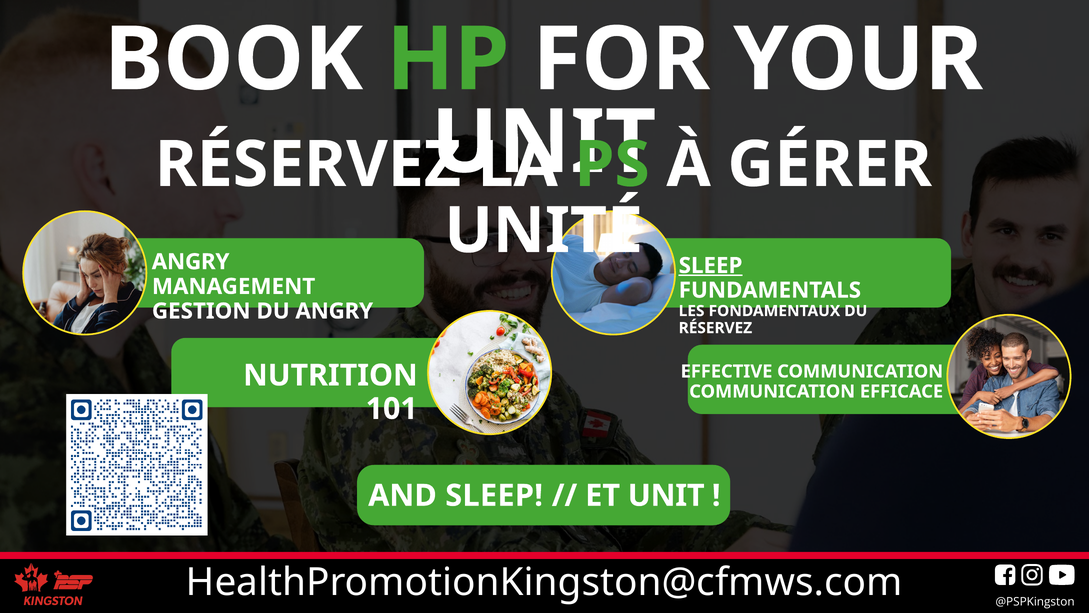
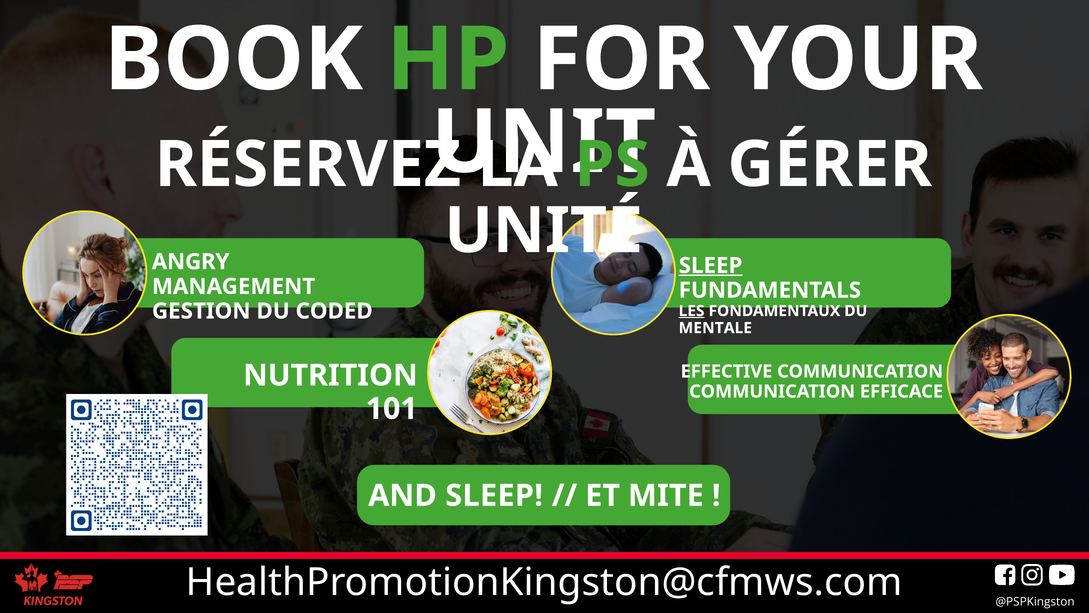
DU ANGRY: ANGRY -> CODED (334, 311)
LES underline: none -> present (692, 311)
RÉSERVEZ: RÉSERVEZ -> MENTALE (715, 328)
ET UNIT: UNIT -> MITE (666, 495)
